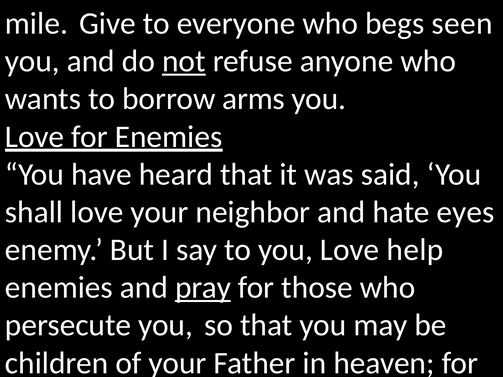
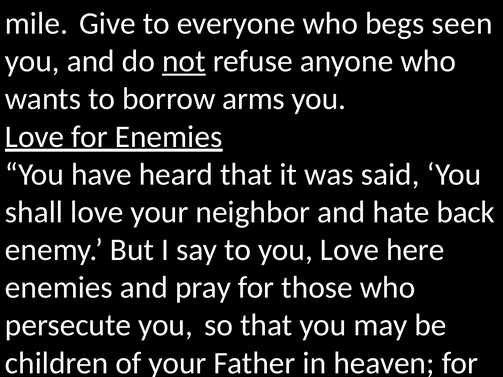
eyes: eyes -> back (466, 212)
help: help -> here (415, 250)
pray underline: present -> none (203, 288)
